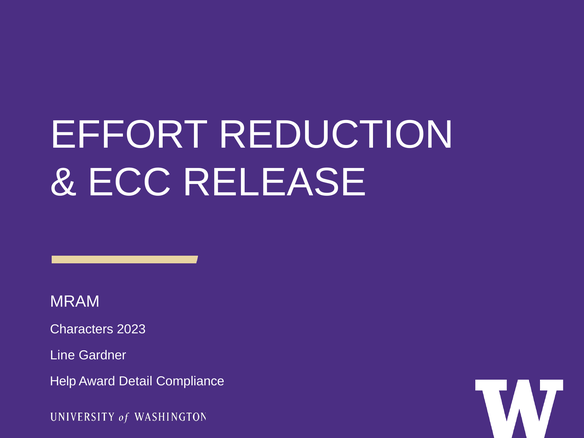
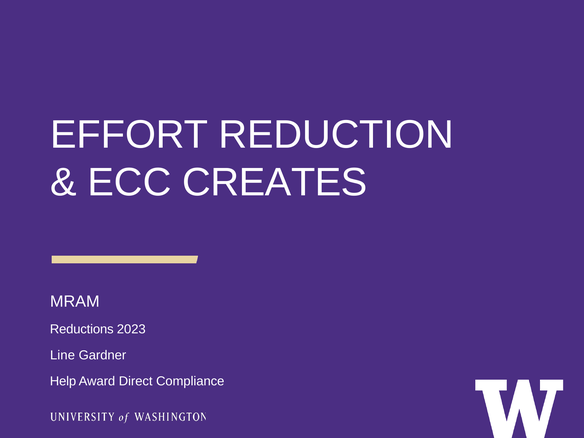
RELEASE: RELEASE -> CREATES (275, 182)
Characters: Characters -> Reductions (82, 329)
Detail: Detail -> Direct (136, 381)
